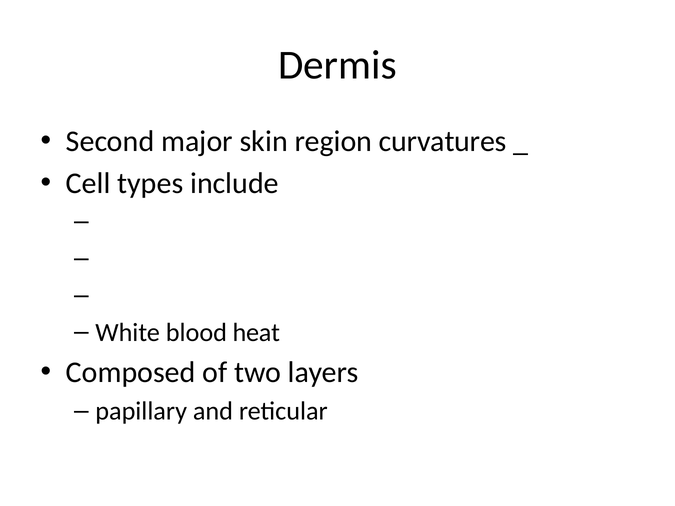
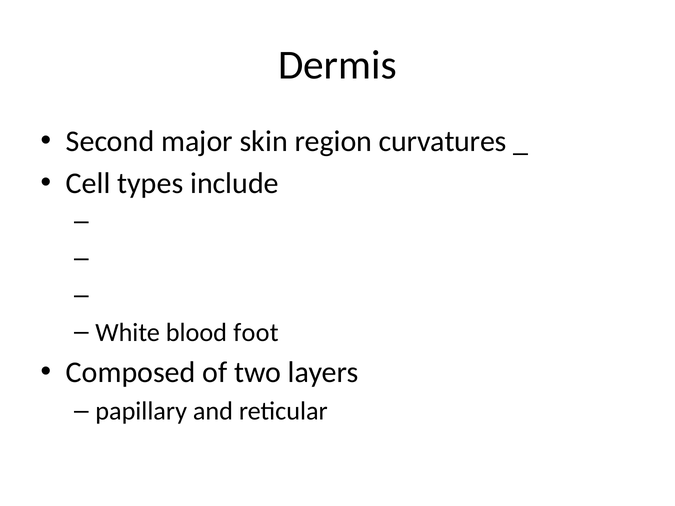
heat: heat -> foot (256, 333)
